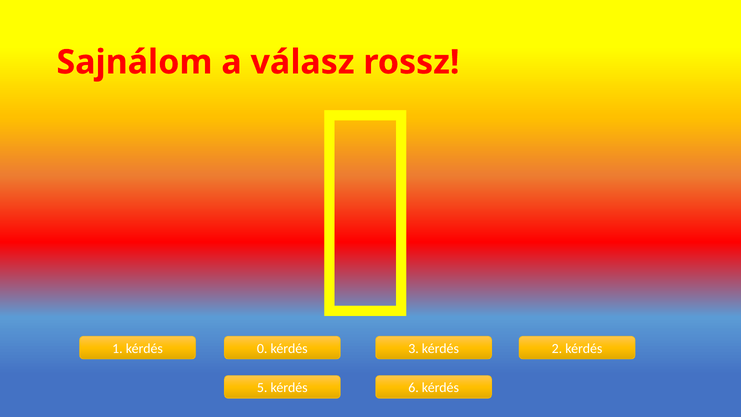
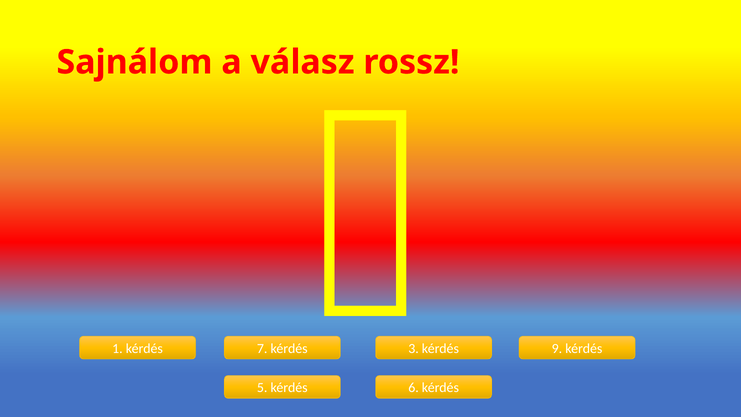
0: 0 -> 7 (262, 348)
2: 2 -> 9 (557, 348)
